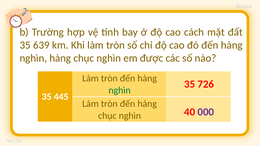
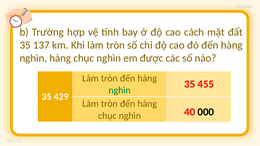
639: 639 -> 137 (41, 45)
726: 726 -> 455 (206, 84)
445: 445 -> 429 (61, 97)
000 colour: purple -> black (206, 112)
